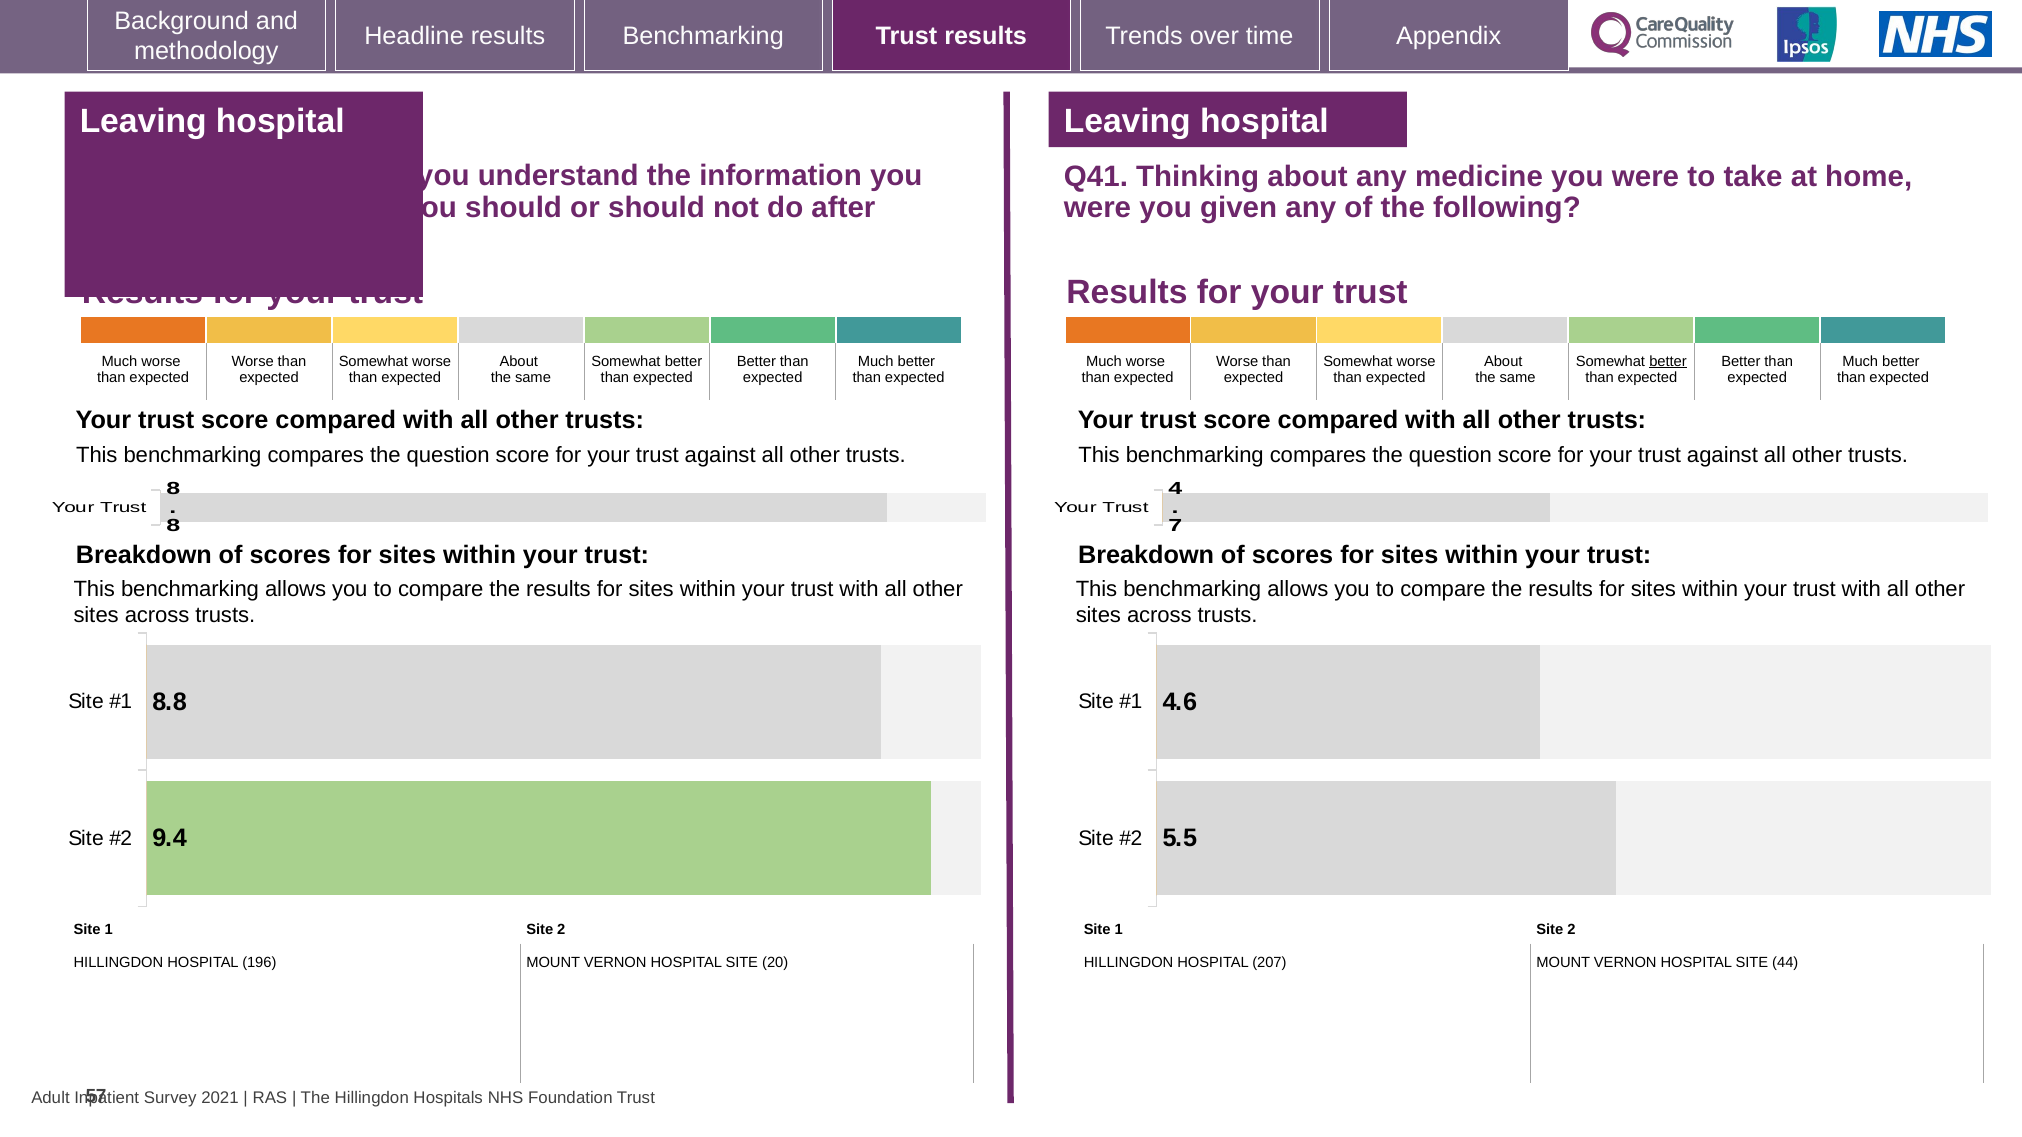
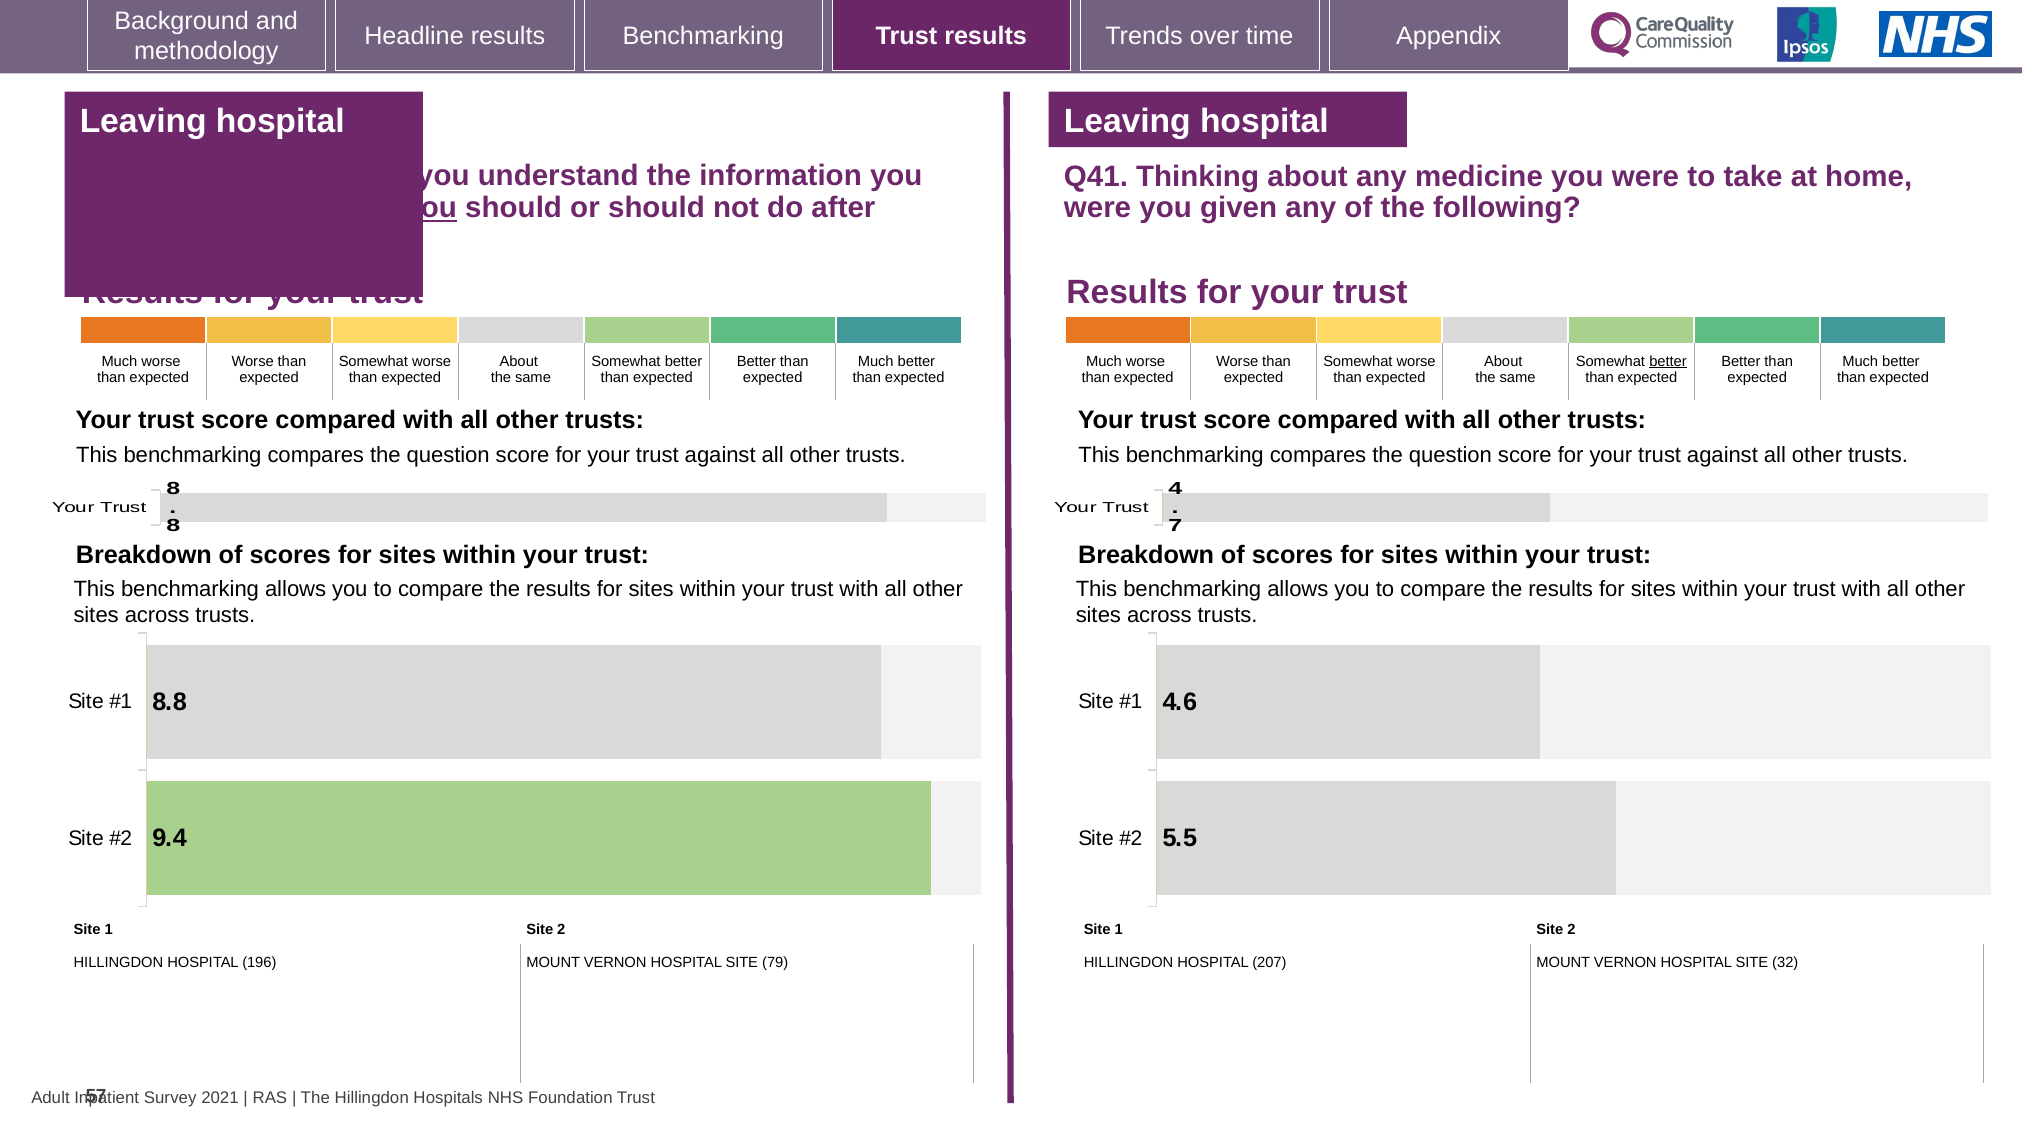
you underline: none -> present (431, 208)
20: 20 -> 79 (775, 963)
44: 44 -> 32 (1785, 963)
